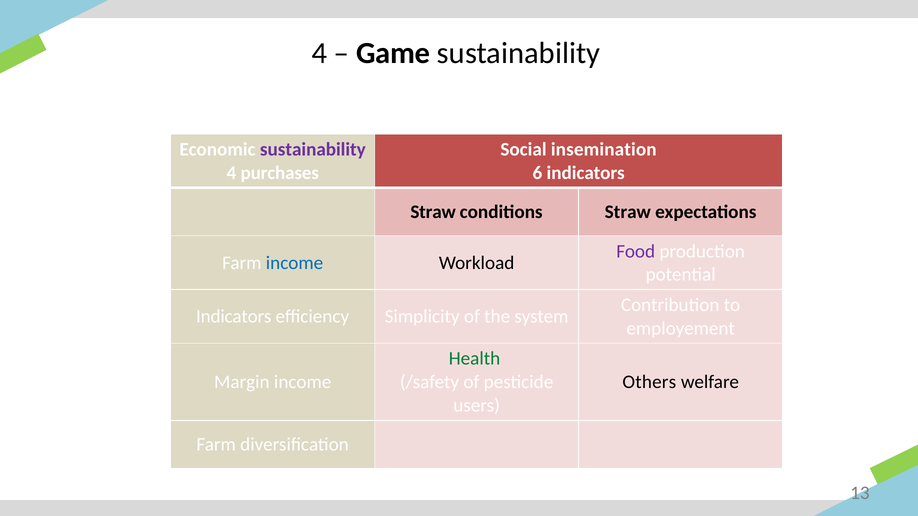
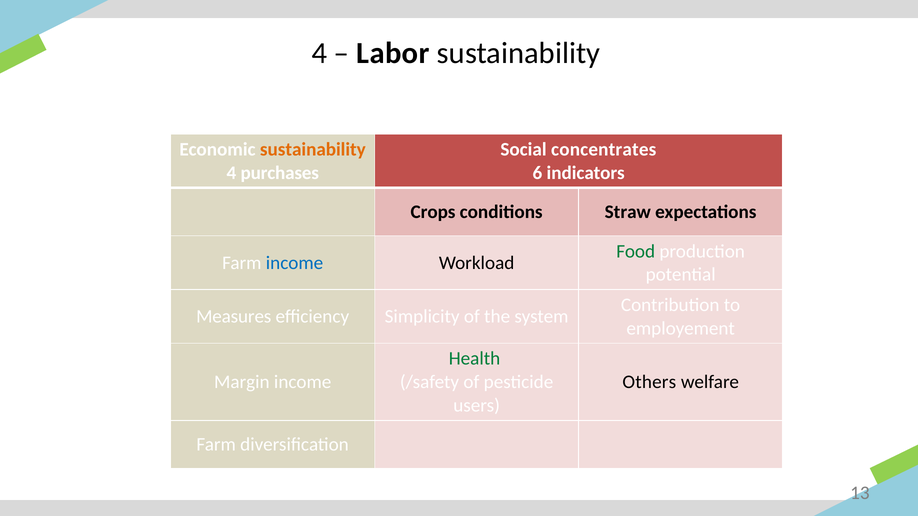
Game: Game -> Labor (393, 53)
sustainability colour: purple -> orange (313, 149)
insemination: insemination -> concentrates (604, 149)
Straw: Straw -> Crops (433, 212)
Food colour: purple -> green (636, 251)
Indicators: Indicators -> Measures (234, 317)
